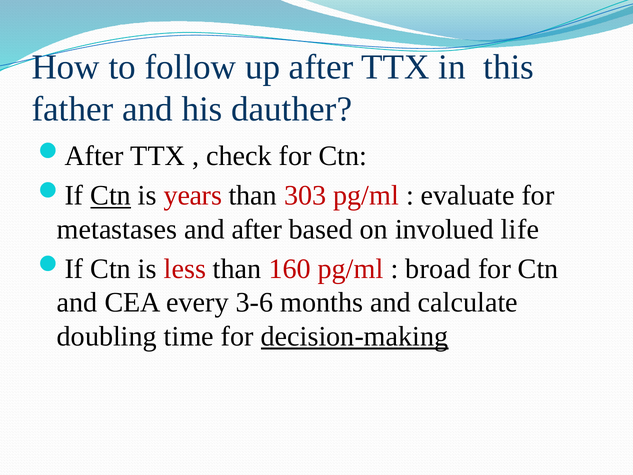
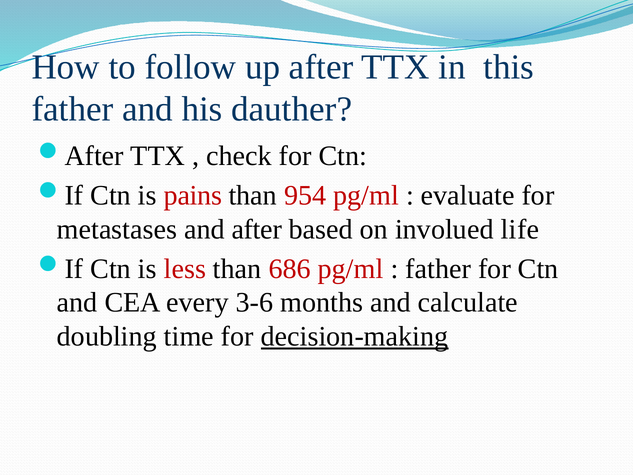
Ctn underline: present -> none (111, 195)
years: years -> pains (193, 195)
303: 303 -> 954 (305, 195)
160: 160 -> 686 (290, 269)
broad: broad -> father (438, 269)
